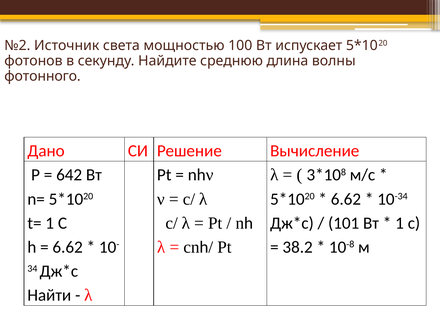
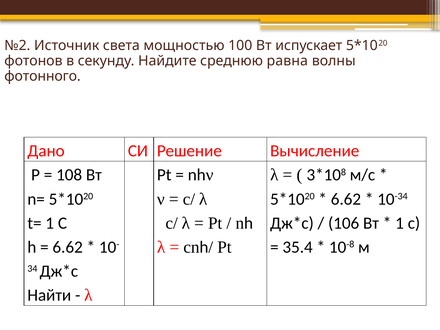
длина: длина -> равна (287, 61)
642: 642 -> 108 (69, 175)
101: 101 -> 106 (344, 223)
38.2: 38.2 -> 35.4 (298, 247)
